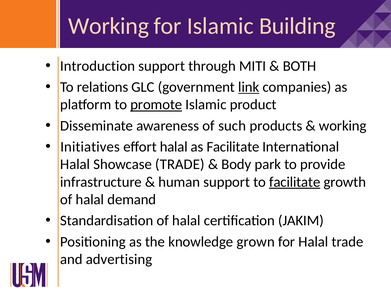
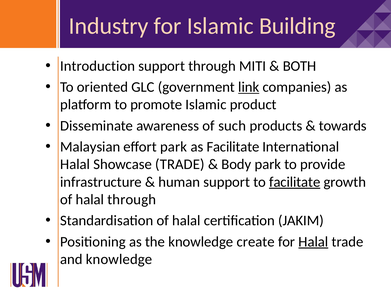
Working: Working -> Industry (108, 26)
relations: relations -> oriented (103, 87)
promote underline: present -> none (156, 105)
working: working -> towards (343, 126)
Initiatives: Initiatives -> Malaysian (90, 147)
effort halal: halal -> park (174, 147)
halal demand: demand -> through (132, 200)
grown: grown -> create (256, 242)
Halal underline: none -> present (313, 242)
and advertising: advertising -> knowledge (119, 260)
